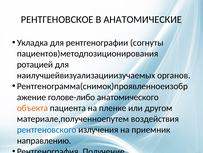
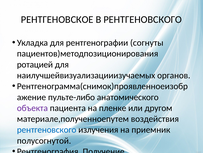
В АНАТОМИЧЕСКИЕ: АНАТОМИЧЕСКИЕ -> РЕНТГЕНОВСКОГО (143, 19)
голове-либо: голове-либо -> пульте-либо (71, 97)
объекта colour: orange -> purple (32, 108)
направлению: направлению -> полусогнутой (44, 140)
